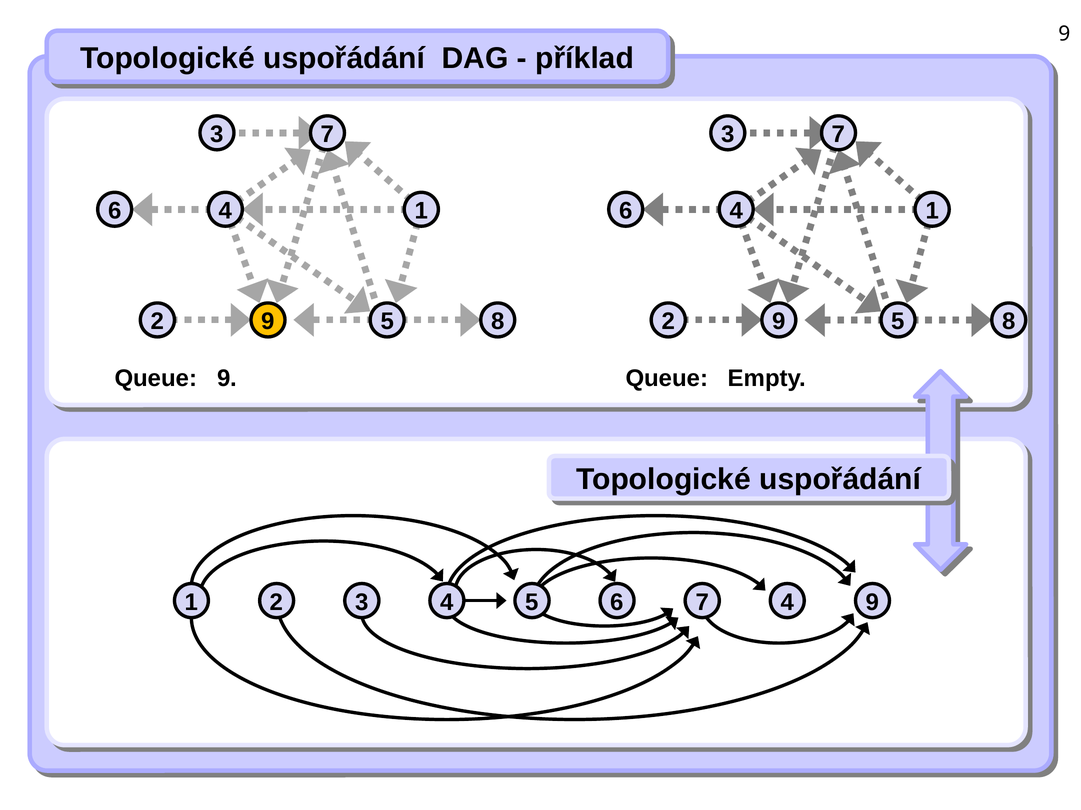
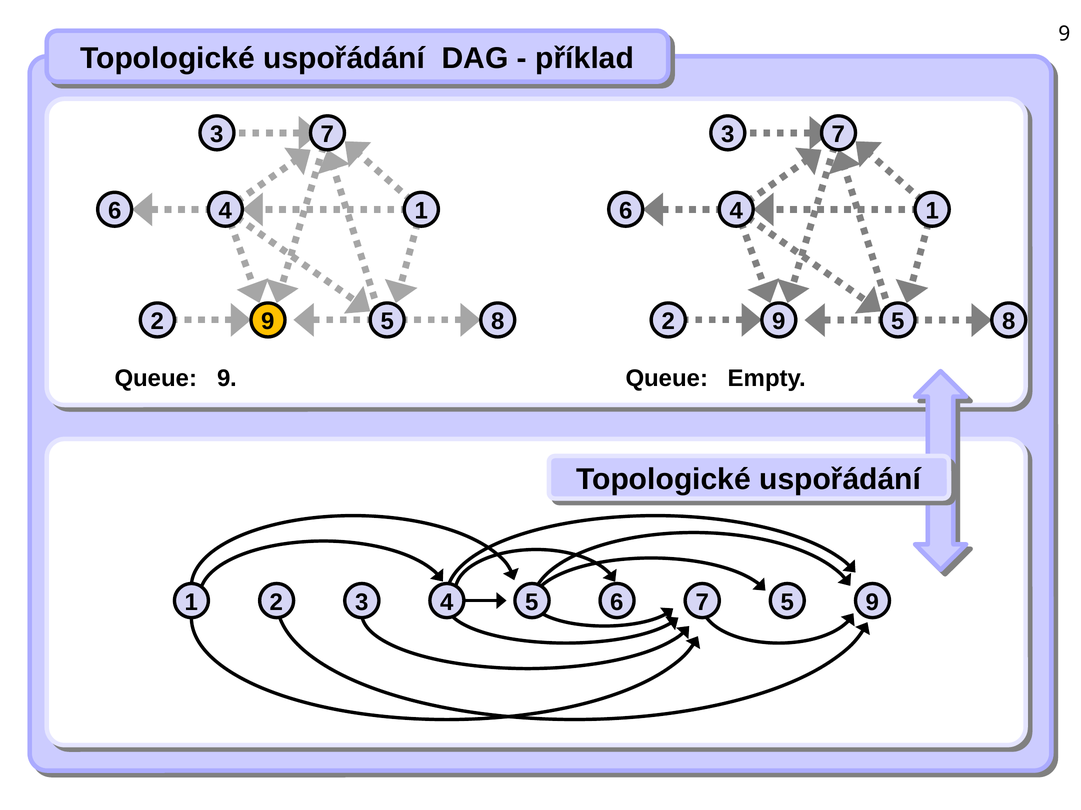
5 6 4: 4 -> 5 (787, 603)
